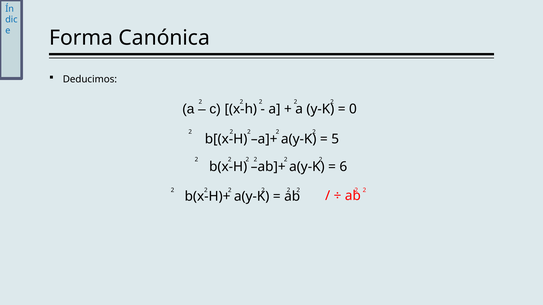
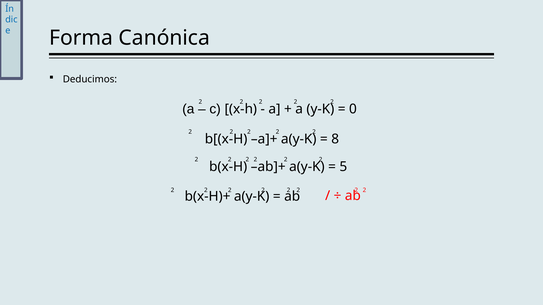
5: 5 -> 8 (335, 139)
6: 6 -> 5 (343, 167)
